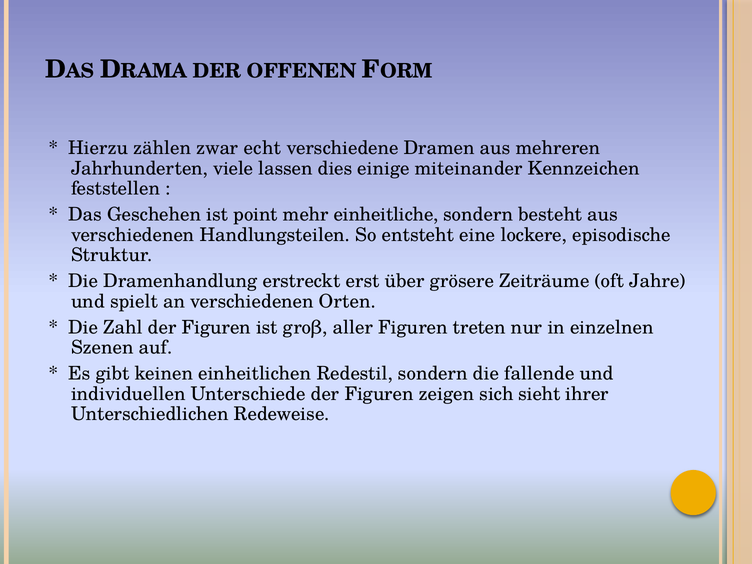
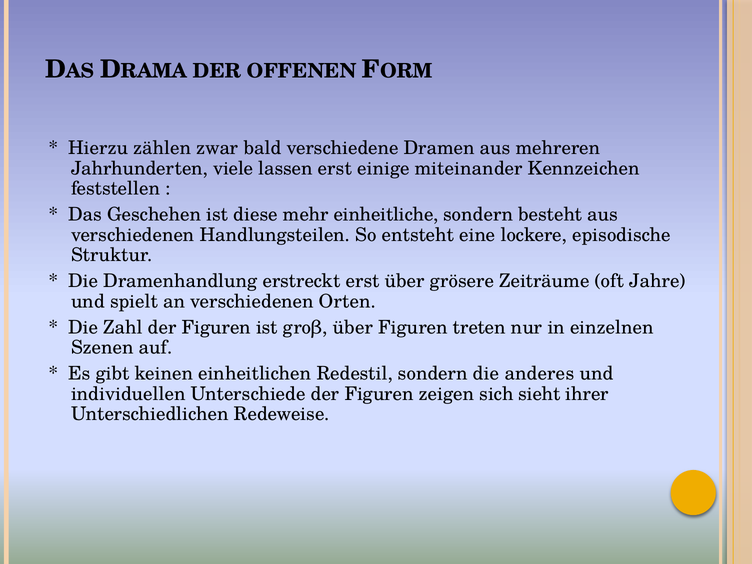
echt: echt -> bald (263, 148)
lassen dies: dies -> erst (335, 168)
point: point -> diese (256, 215)
groβ aller: aller -> über (353, 327)
fallende: fallende -> anderes (539, 374)
